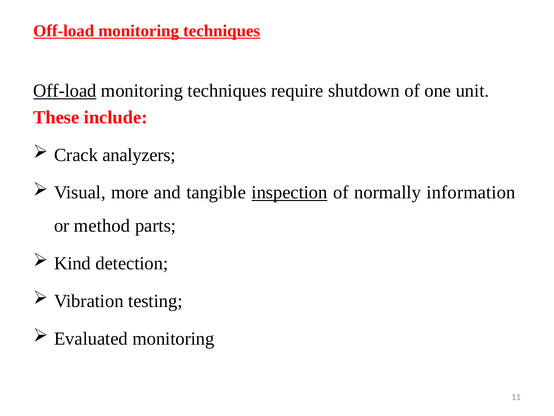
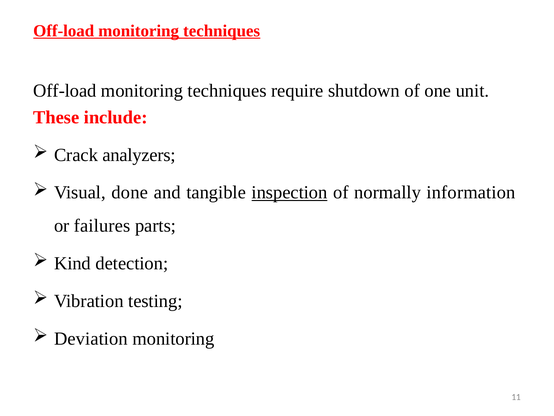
Off-load underline: present -> none (65, 91)
more: more -> done (130, 192)
method: method -> failures (102, 226)
Evaluated: Evaluated -> Deviation (91, 338)
